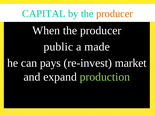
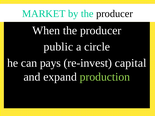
CAPITAL: CAPITAL -> MARKET (44, 14)
producer colour: orange -> black (114, 14)
made: made -> circle (97, 47)
market: market -> capital (131, 63)
